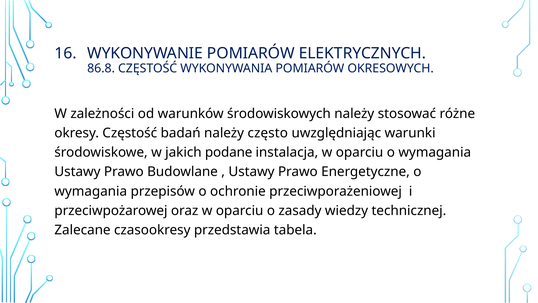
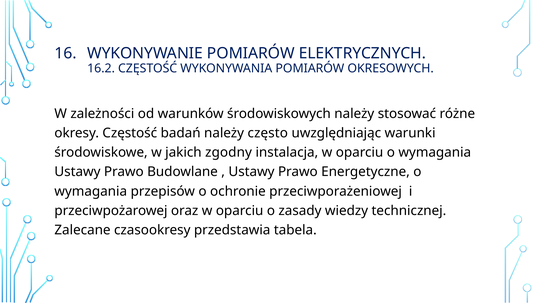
86.8: 86.8 -> 16.2 (101, 68)
podane: podane -> zgodny (229, 152)
